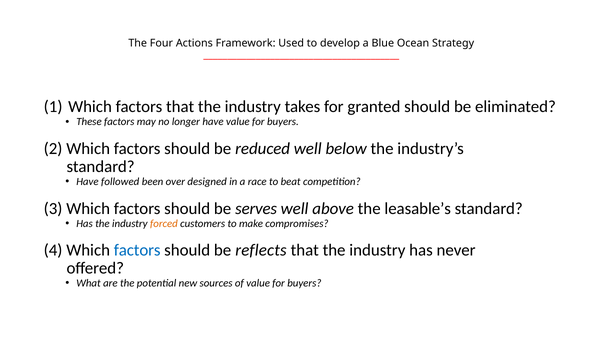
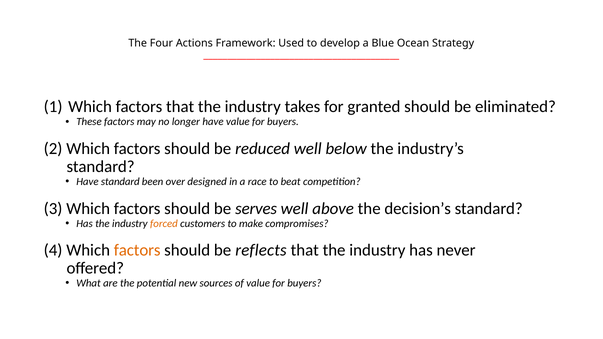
Have followed: followed -> standard (120, 182)
leasable’s: leasable’s -> decision’s (418, 209)
factors colour: blue -> orange (137, 250)
